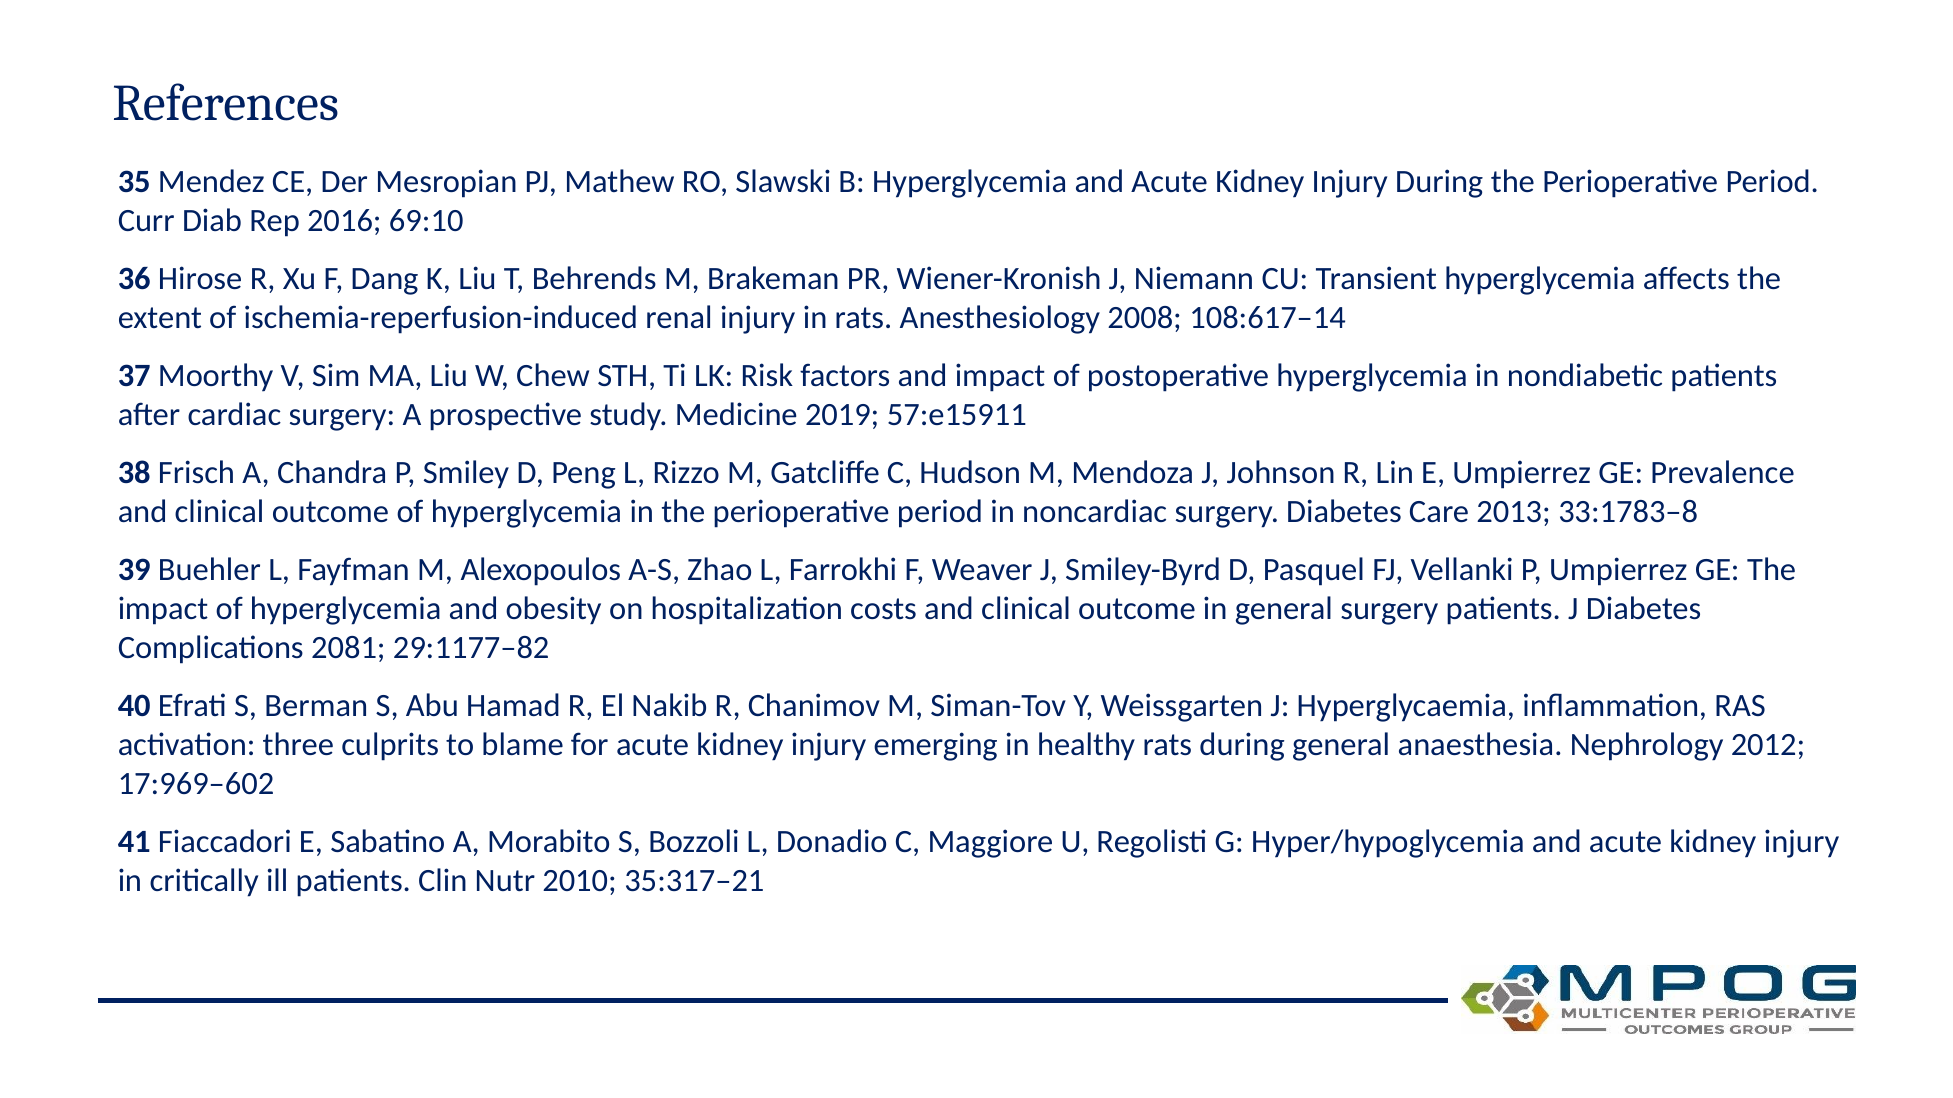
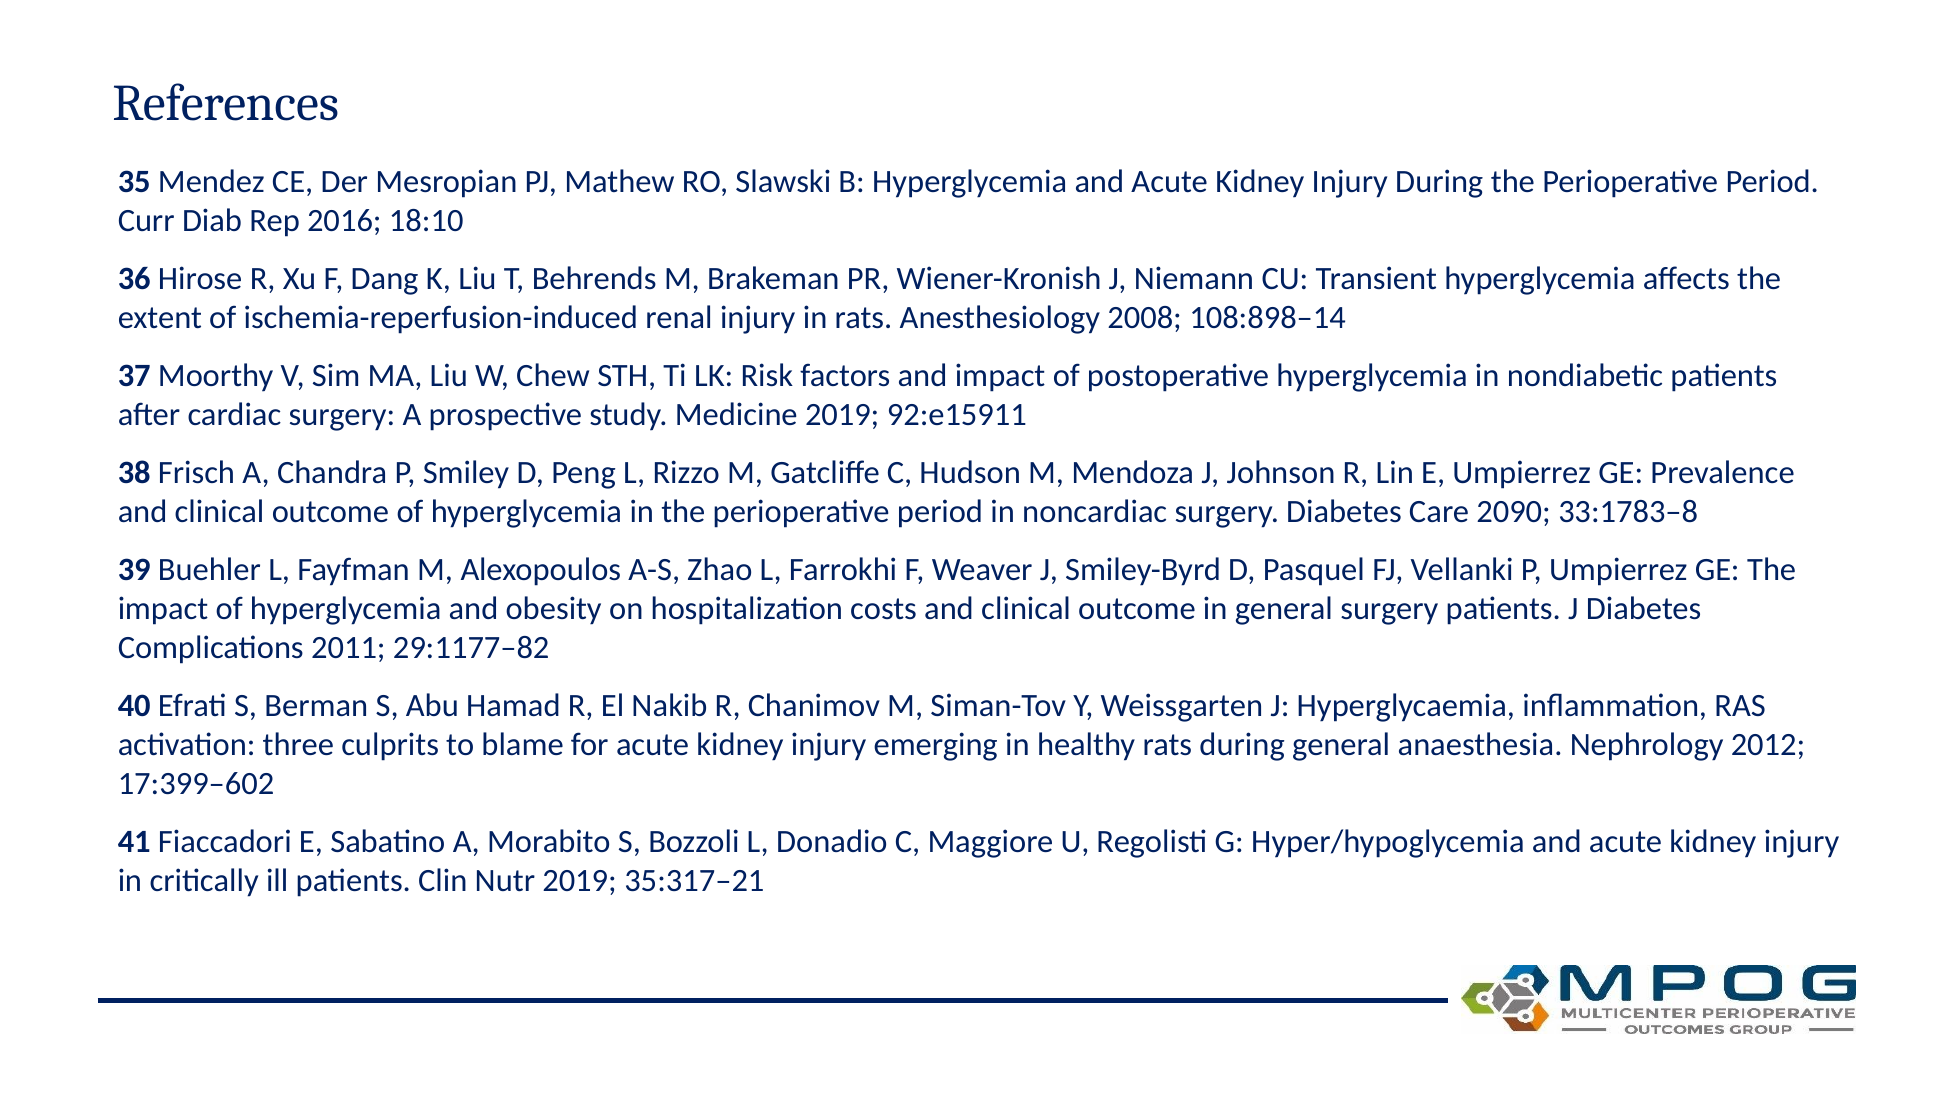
69:10: 69:10 -> 18:10 (426, 221)
108:617–14: 108:617–14 -> 108:898–14 (1268, 318)
57:e15911: 57:e15911 -> 92:e15911 (957, 415)
2013: 2013 -> 2090 (1514, 512)
2081: 2081 -> 2011 (348, 648)
17:969–602: 17:969–602 -> 17:399–602 (196, 784)
Nutr 2010: 2010 -> 2019 (580, 881)
